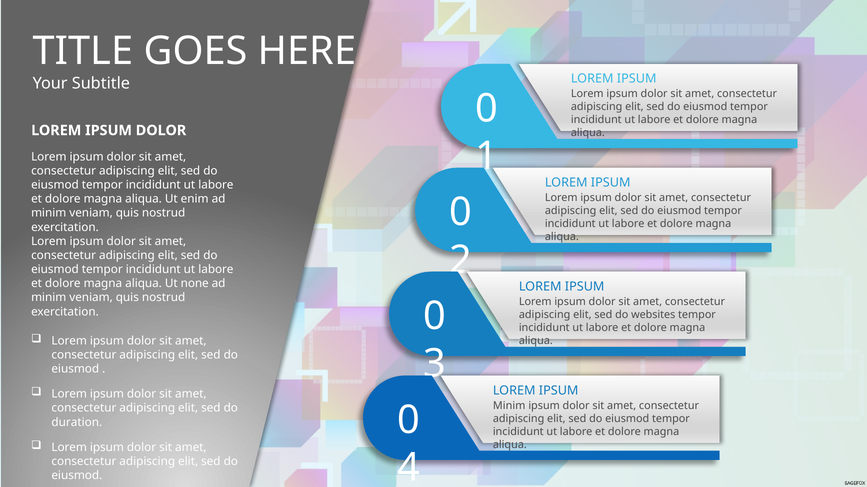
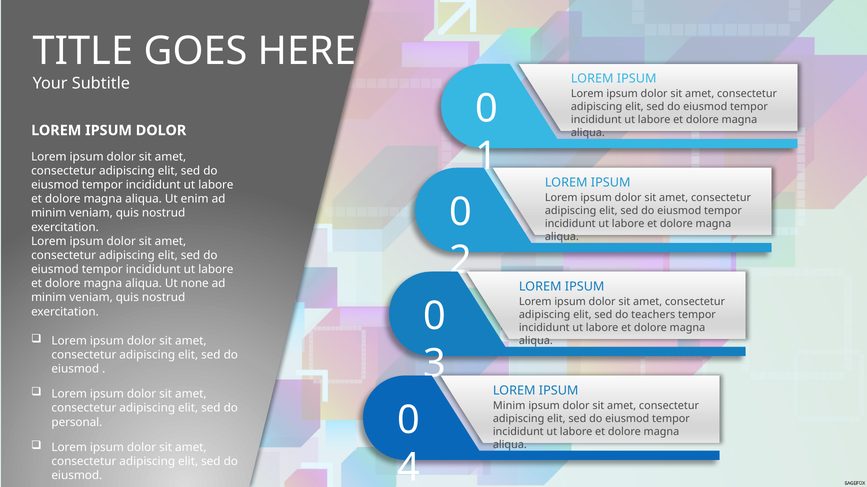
websites: websites -> teachers (653, 315)
duration: duration -> personal (77, 423)
